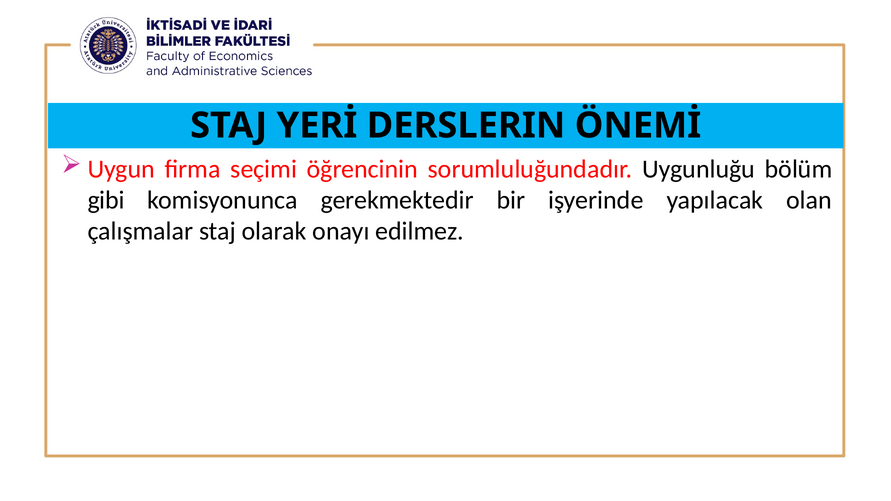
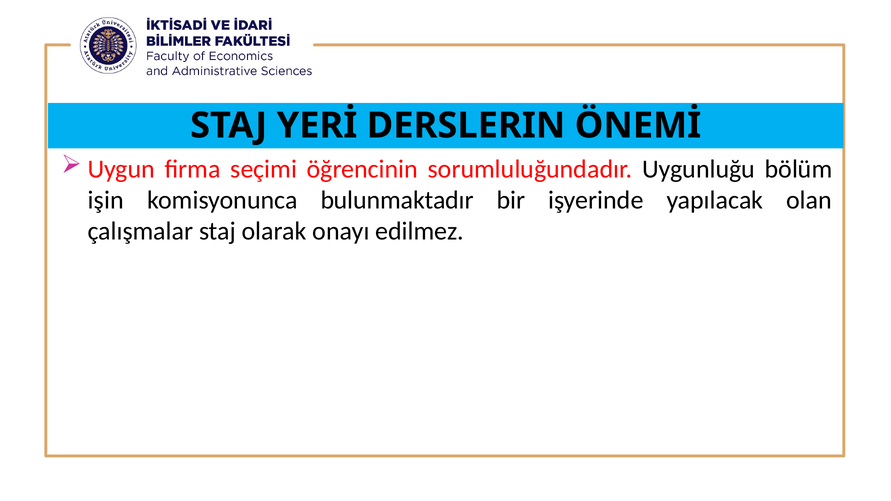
gibi: gibi -> işin (106, 200)
gerekmektedir: gerekmektedir -> bulunmaktadır (397, 200)
